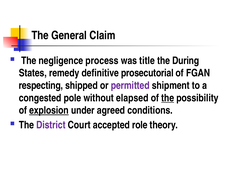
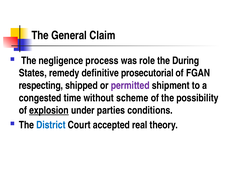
title: title -> role (147, 61)
pole: pole -> time (72, 98)
elapsed: elapsed -> scheme (132, 98)
the underline: present -> none (168, 98)
agreed: agreed -> parties (111, 110)
District colour: purple -> blue (51, 125)
role: role -> real (140, 125)
